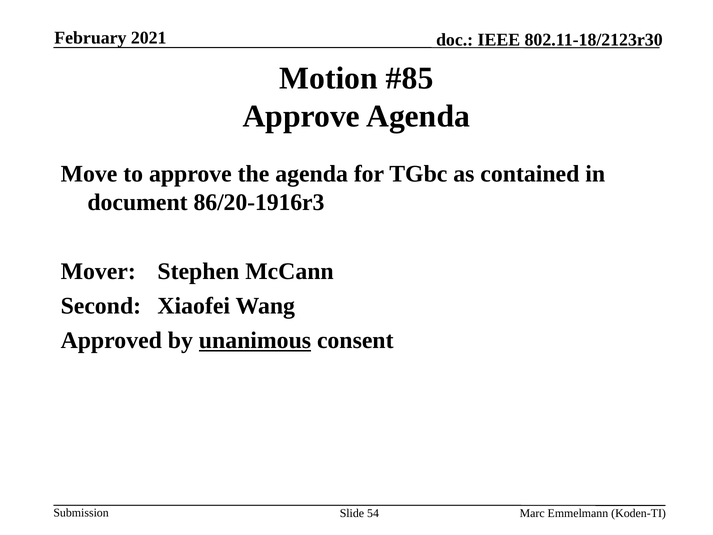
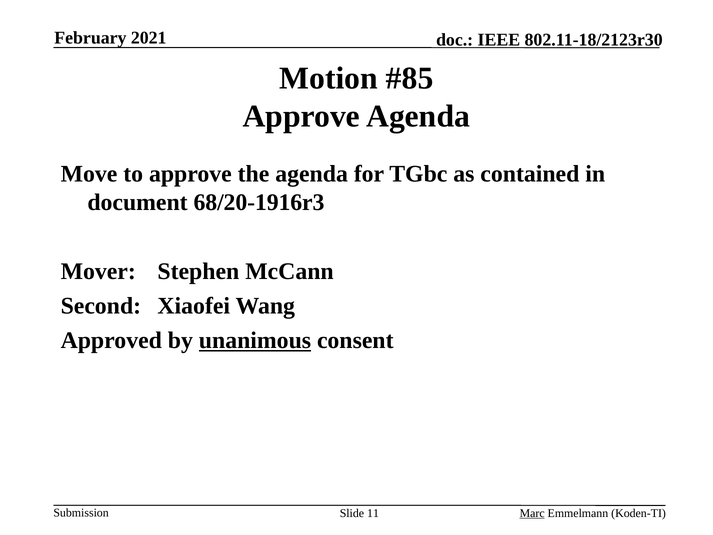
86/20-1916r3: 86/20-1916r3 -> 68/20-1916r3 (259, 203)
54: 54 -> 11 (373, 513)
Marc underline: none -> present (532, 513)
